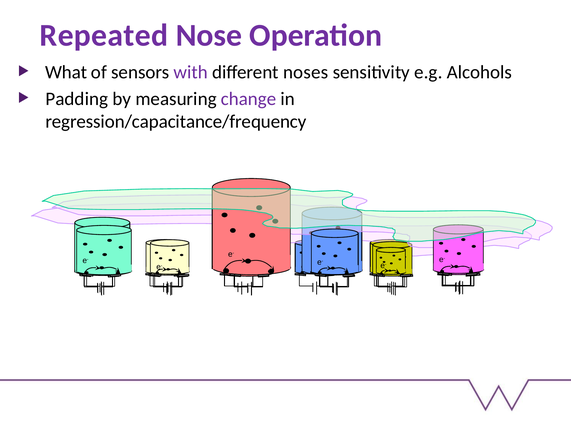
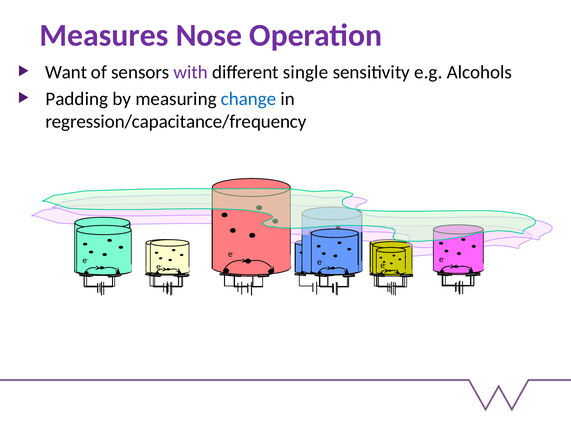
Repeated: Repeated -> Measures (104, 36)
What: What -> Want (66, 72)
noses: noses -> single (306, 72)
change colour: purple -> blue (249, 99)
